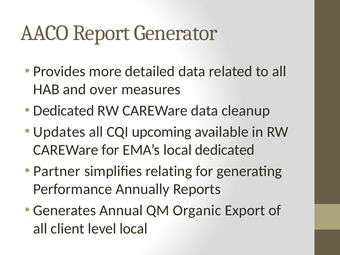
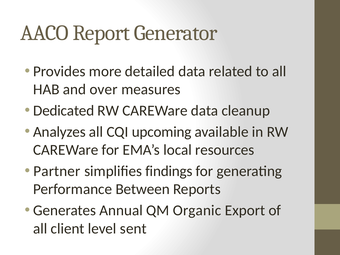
Updates: Updates -> Analyzes (59, 132)
local dedicated: dedicated -> resources (225, 150)
relating: relating -> findings (169, 171)
Annually: Annually -> Between (143, 189)
level local: local -> sent (133, 229)
